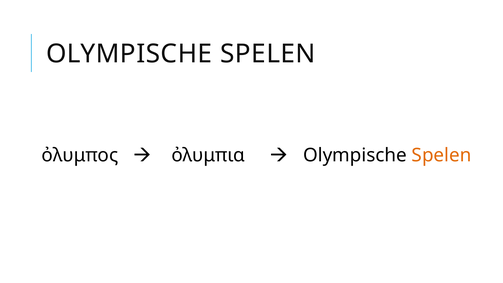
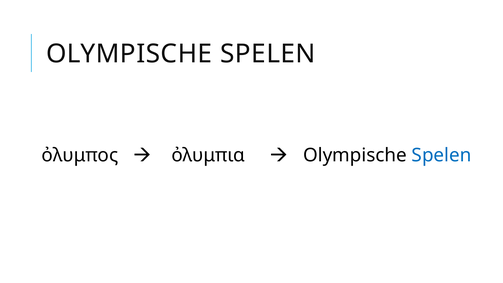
Spelen colour: orange -> blue (442, 155)
